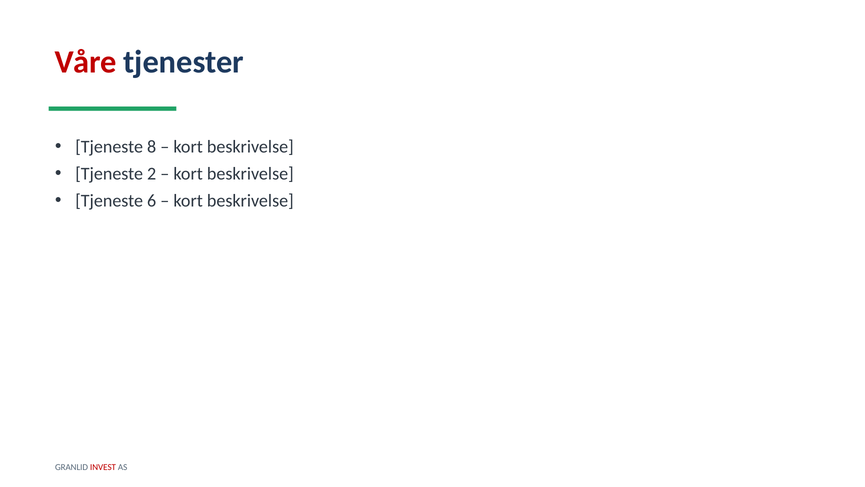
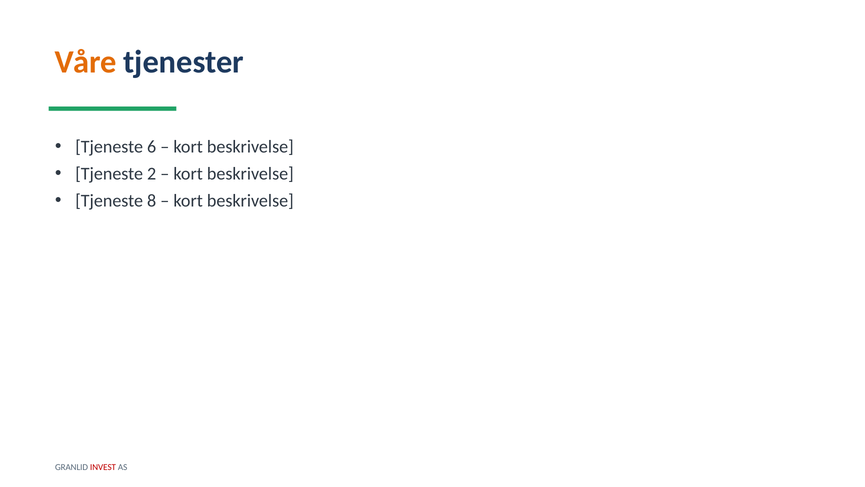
Våre colour: red -> orange (86, 62)
8: 8 -> 6 (152, 147)
6: 6 -> 8 (152, 201)
